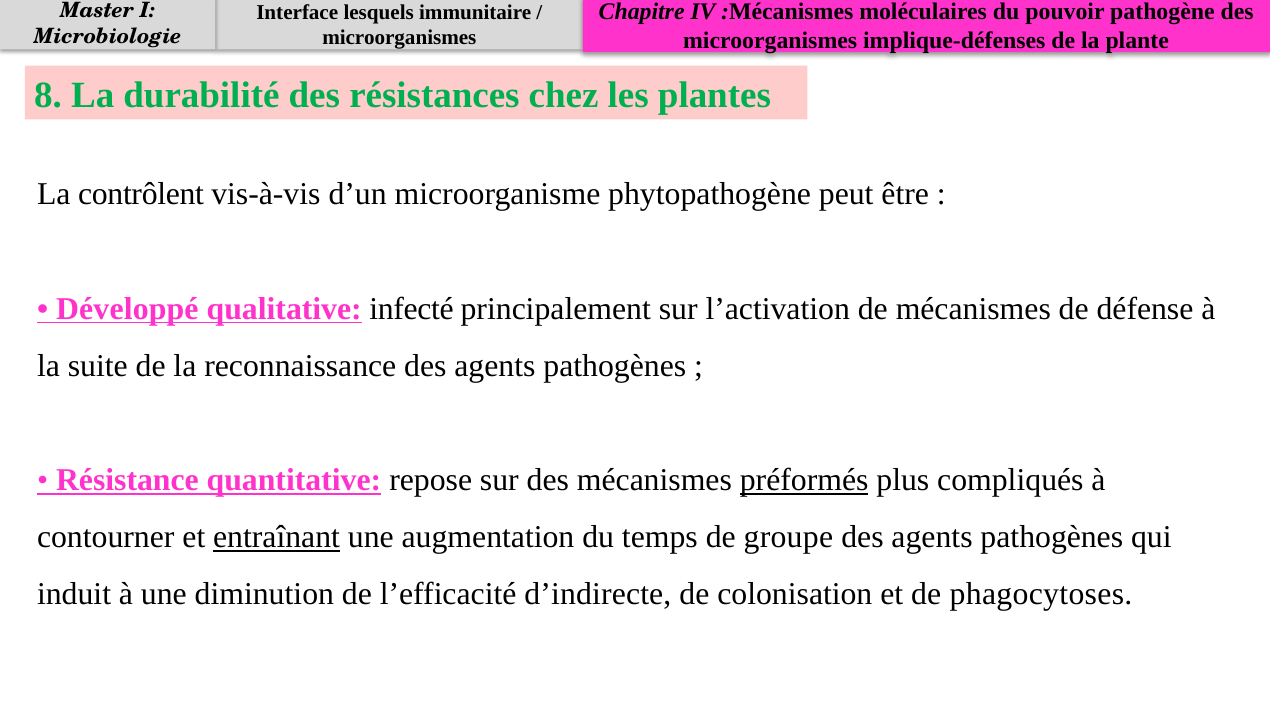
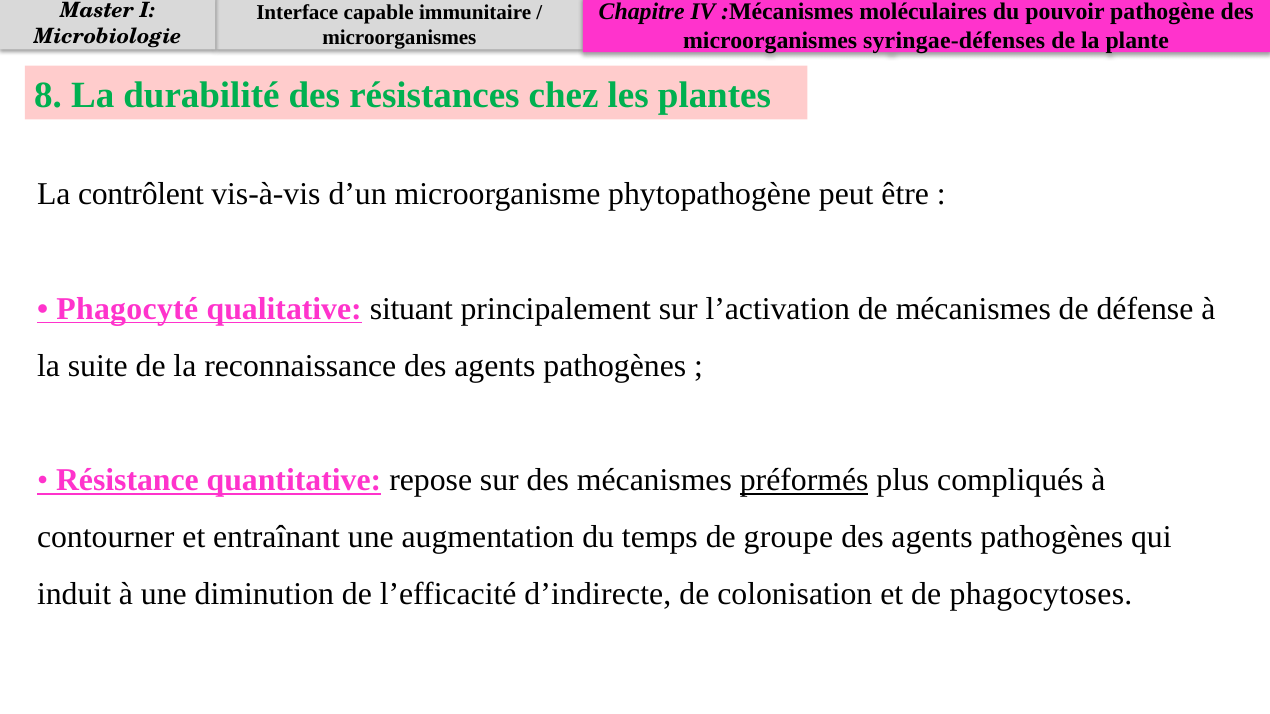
lesquels: lesquels -> capable (379, 12)
implique-défenses: implique-défenses -> syringae-défenses (954, 41)
Développé: Développé -> Phagocyté (127, 309)
infecté: infecté -> situant (411, 309)
entraînant underline: present -> none (277, 537)
